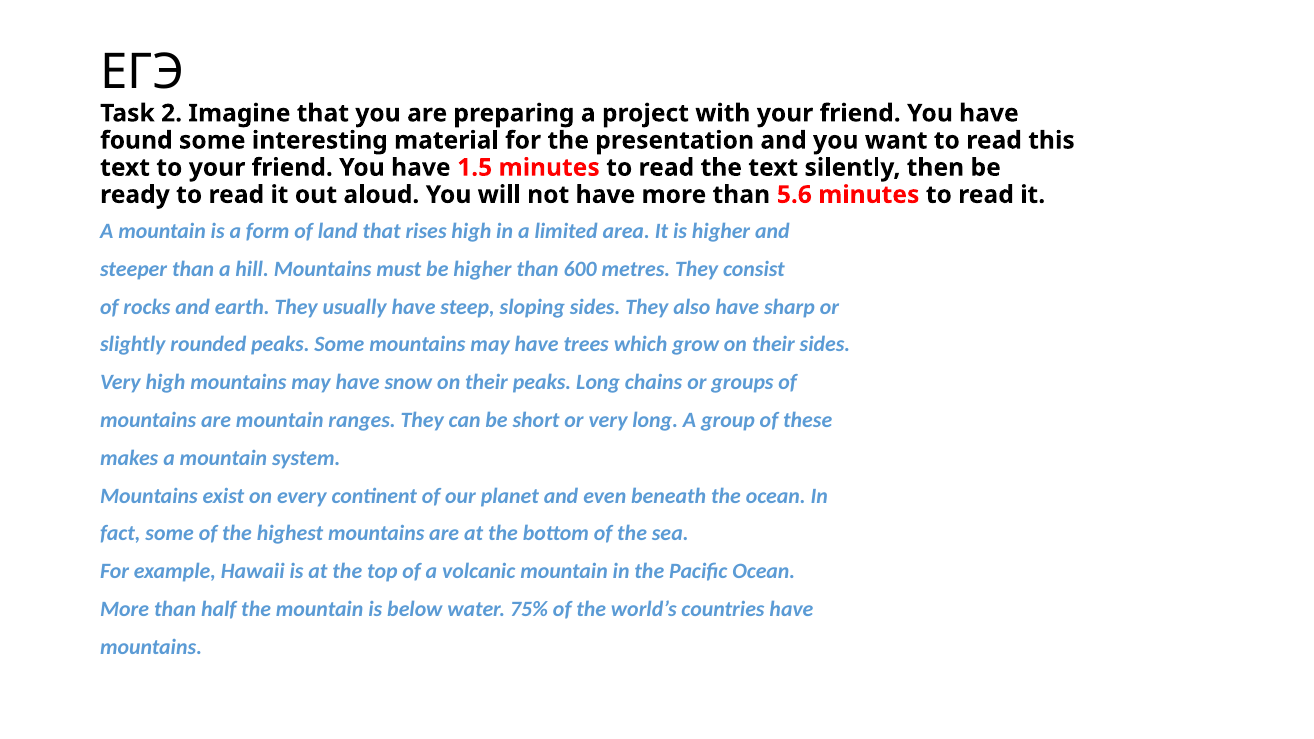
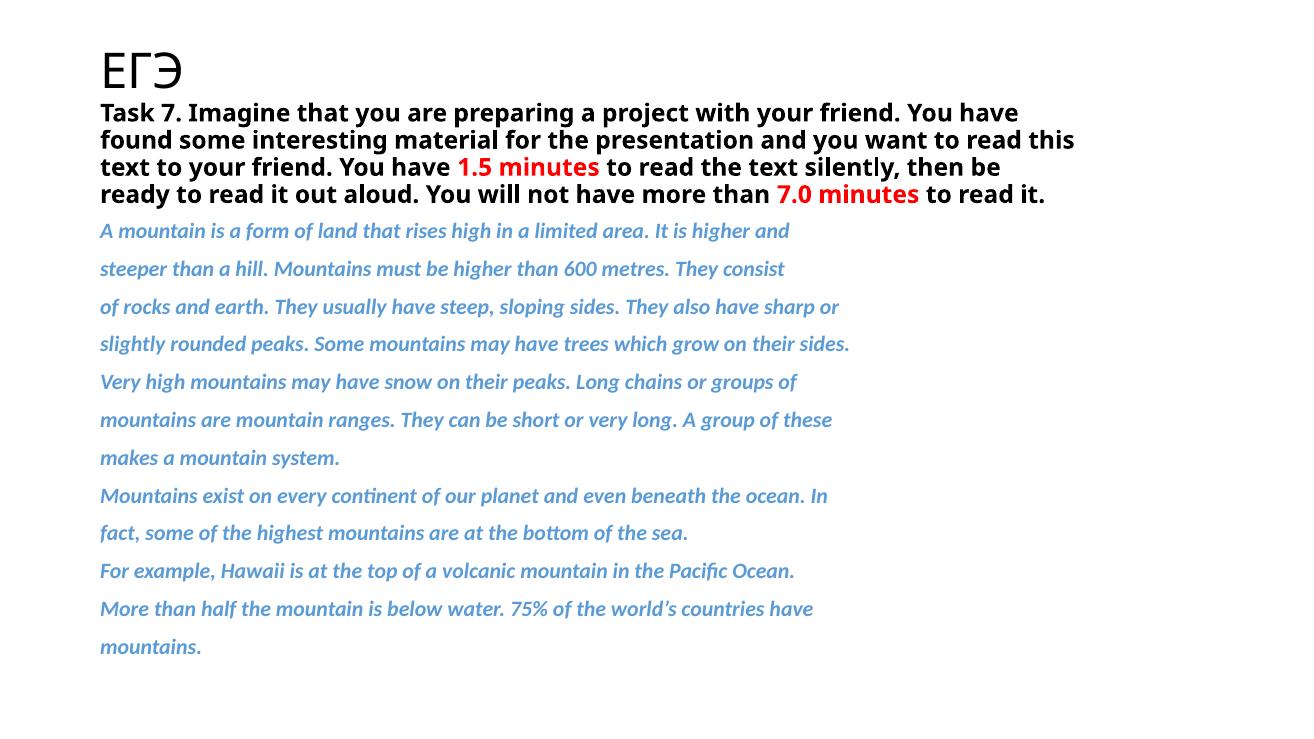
2: 2 -> 7 (172, 113)
5.6: 5.6 -> 7.0 (794, 195)
